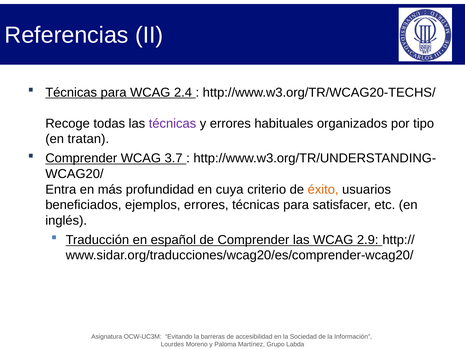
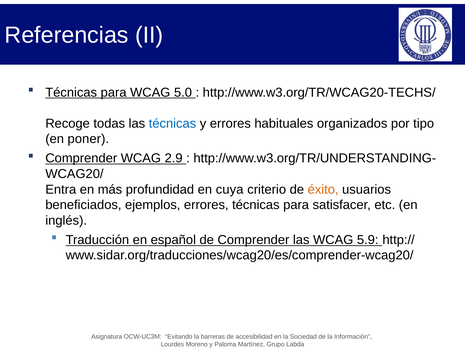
2.4: 2.4 -> 5.0 (183, 92)
técnicas colour: purple -> blue (172, 123)
tratan: tratan -> poner (88, 139)
3.7: 3.7 -> 2.9 (174, 158)
2.9: 2.9 -> 5.9 (368, 240)
